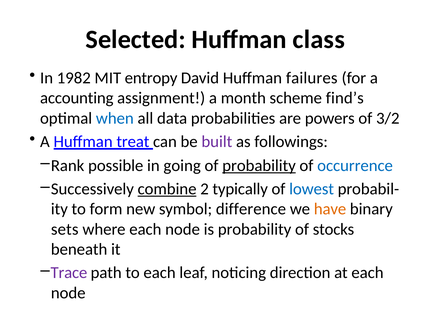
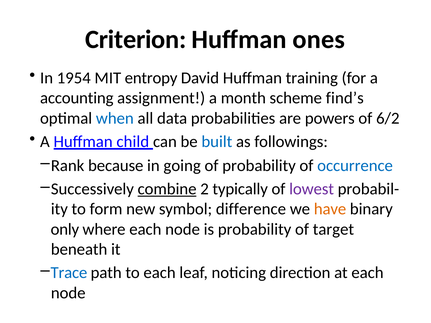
Selected: Selected -> Criterion (136, 40)
class: class -> ones (319, 40)
1982: 1982 -> 1954 (74, 78)
failures: failures -> training (312, 78)
3/2: 3/2 -> 6/2 (388, 118)
treat: treat -> child (133, 142)
built colour: purple -> blue (217, 142)
possible: possible -> because (116, 166)
probability underline: present -> none (259, 166)
lowest colour: blue -> purple (312, 189)
sets: sets -> only (65, 229)
stocks: stocks -> target (333, 229)
Trace colour: purple -> blue (69, 273)
